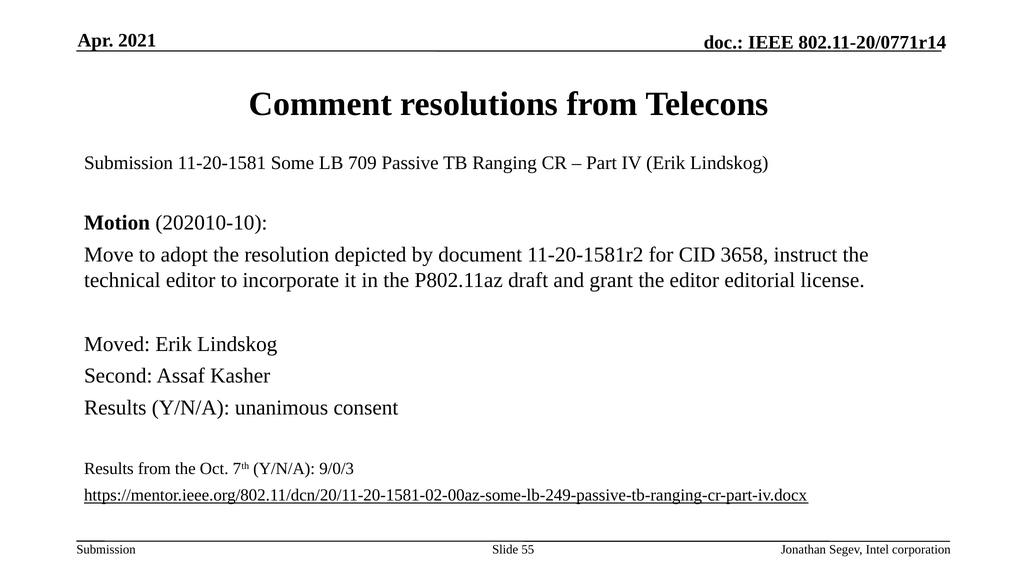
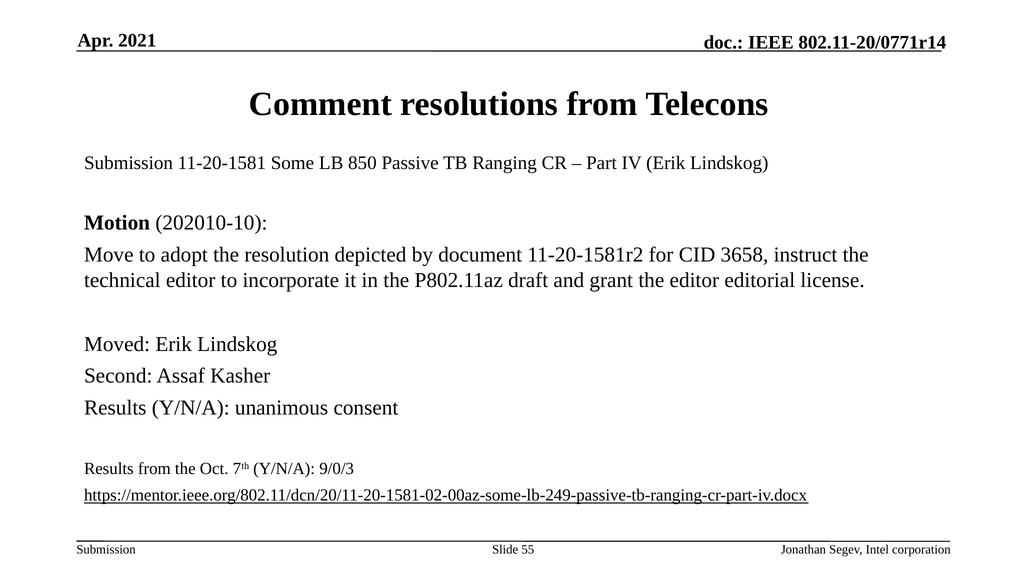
709: 709 -> 850 (362, 163)
